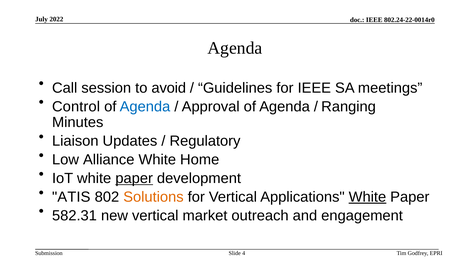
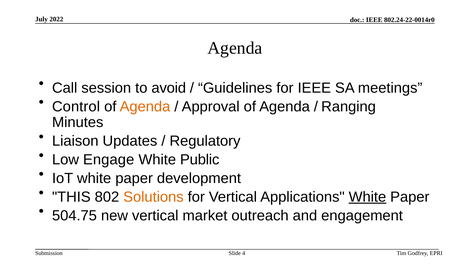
Agenda colour: blue -> orange (145, 107)
Alliance: Alliance -> Engage (109, 160)
Home: Home -> Public (200, 160)
paper underline: present -> none (134, 179)
ATIS: ATIS -> THIS (71, 197)
582.31: 582.31 -> 504.75 (74, 216)
